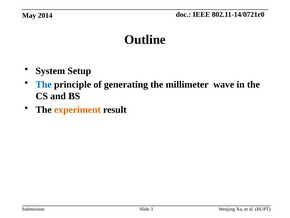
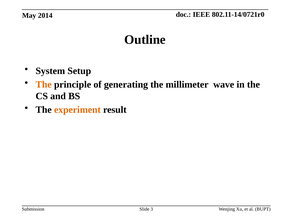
The colour: blue -> orange (44, 84)
